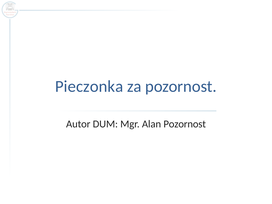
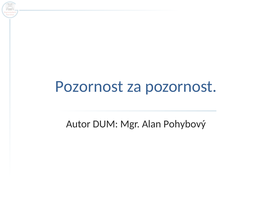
Pieczonka: Pieczonka -> Pozornost (89, 86)
Alan Pozornost: Pozornost -> Pohybový (185, 124)
